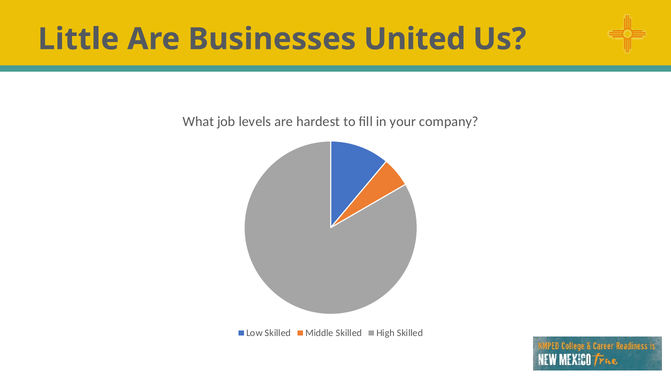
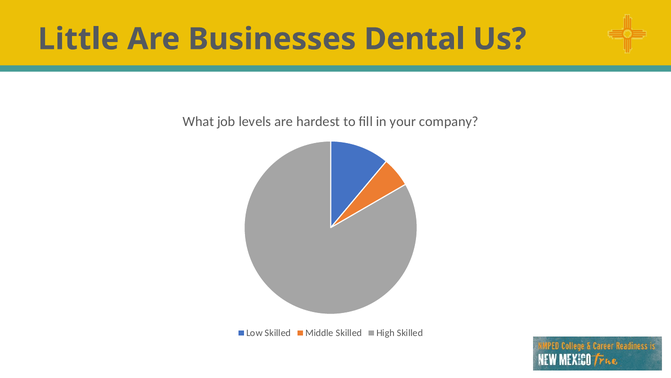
United: United -> Dental (415, 39)
